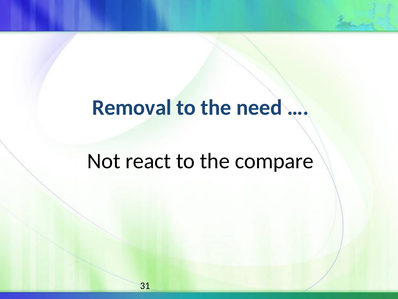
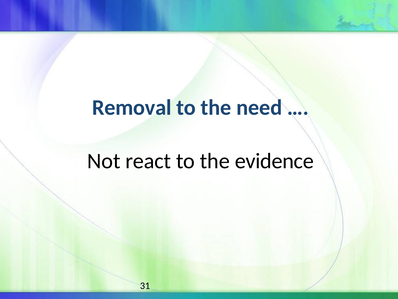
compare: compare -> evidence (274, 161)
